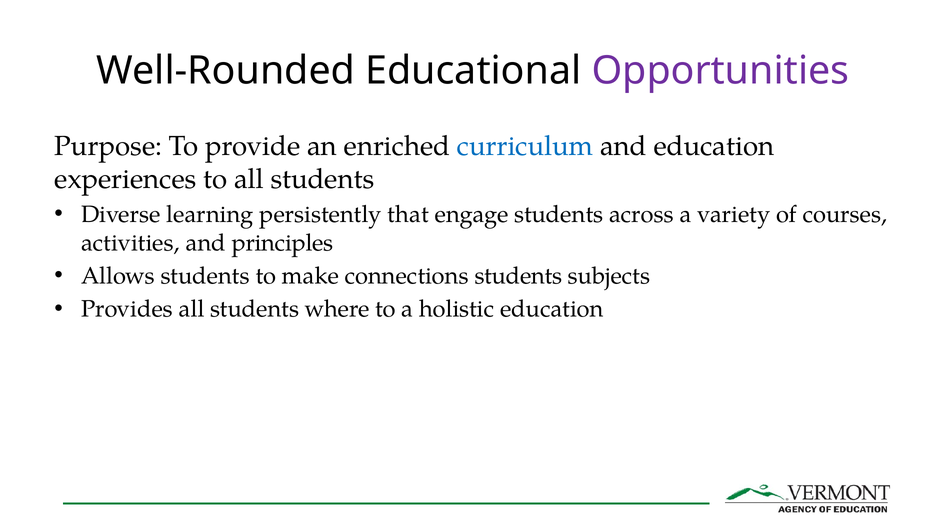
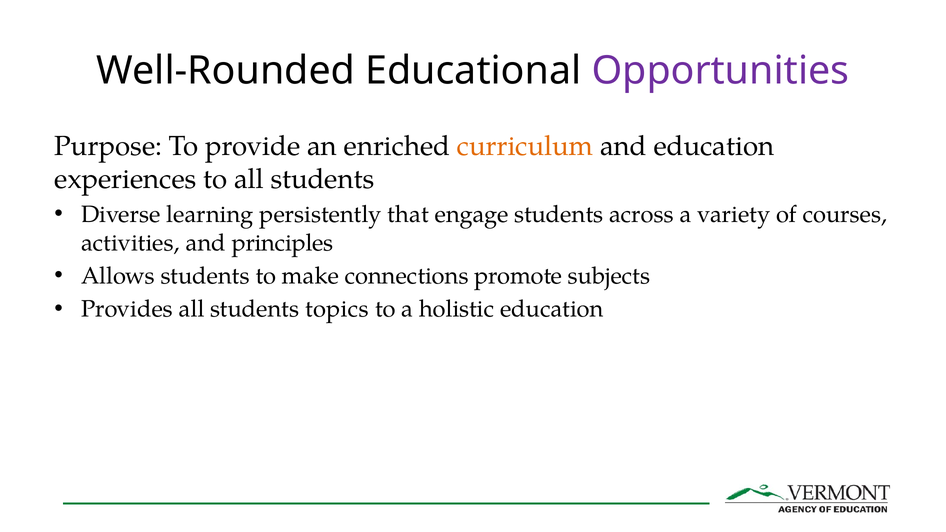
curriculum colour: blue -> orange (525, 146)
connections students: students -> promote (518, 276)
where: where -> topics (337, 309)
